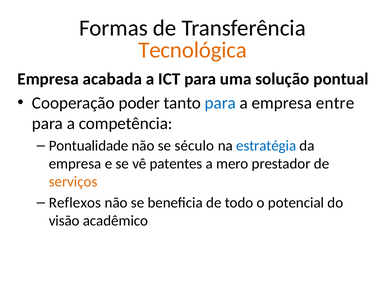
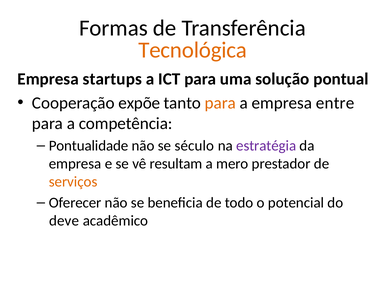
acabada: acabada -> startups (112, 79)
poder: poder -> expõe (139, 103)
para colour: blue -> orange (220, 103)
estratégia colour: blue -> purple (266, 146)
patentes: patentes -> resultam (176, 164)
Reflexos: Reflexos -> Oferecer (75, 202)
visão: visão -> deve (64, 220)
